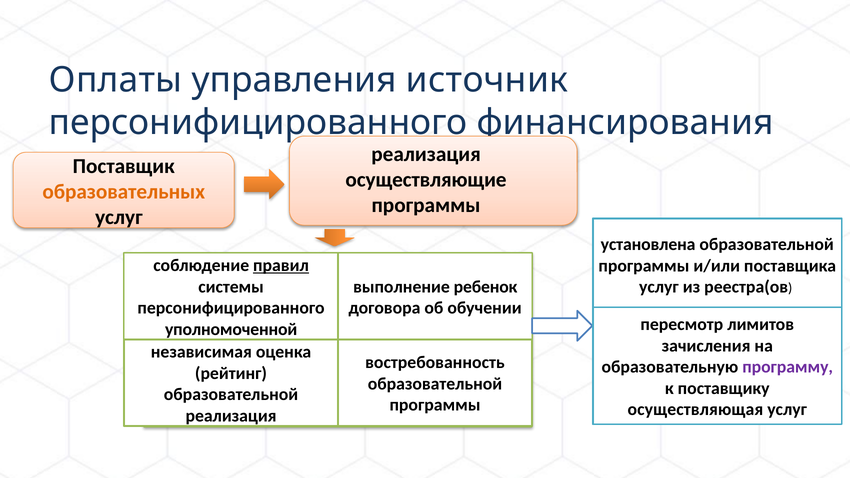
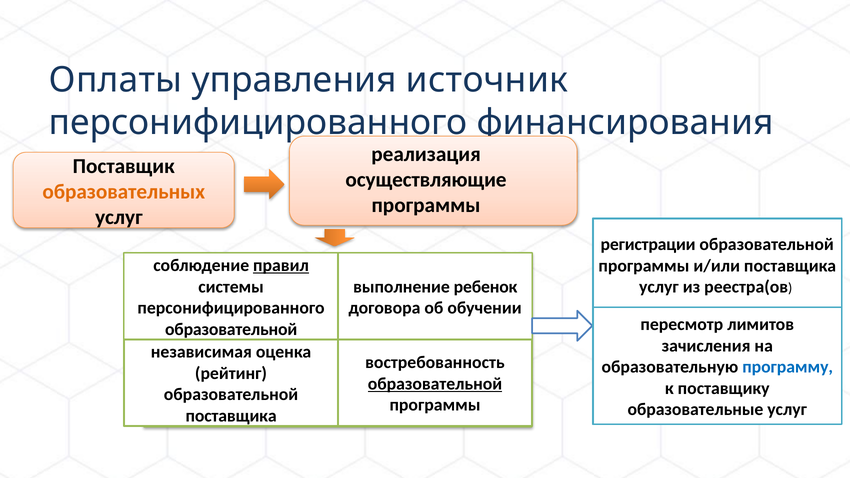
установлена: установлена -> регистрации (648, 245)
уполномоченной: уполномоченной -> образовательной (231, 329)
программу colour: purple -> blue (788, 367)
образовательной underline: none -> present (435, 384)
осуществляющая: осуществляющая -> образовательные (695, 410)
реализация: реализация -> поставщика (231, 416)
